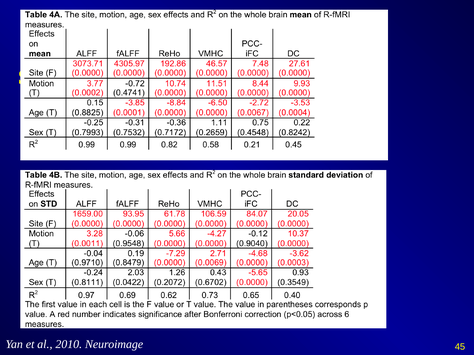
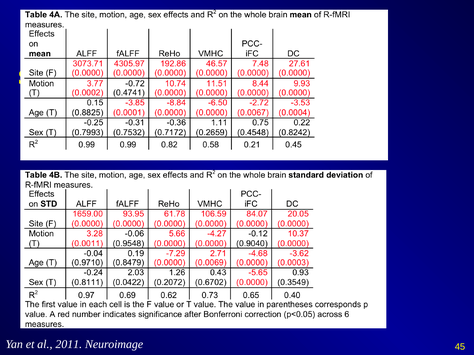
2010: 2010 -> 2011 (69, 345)
